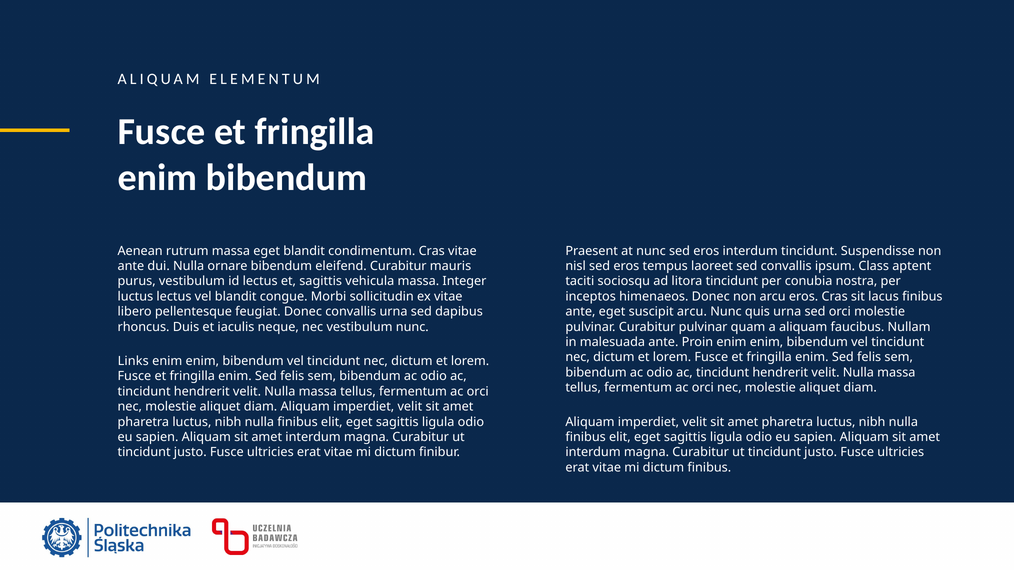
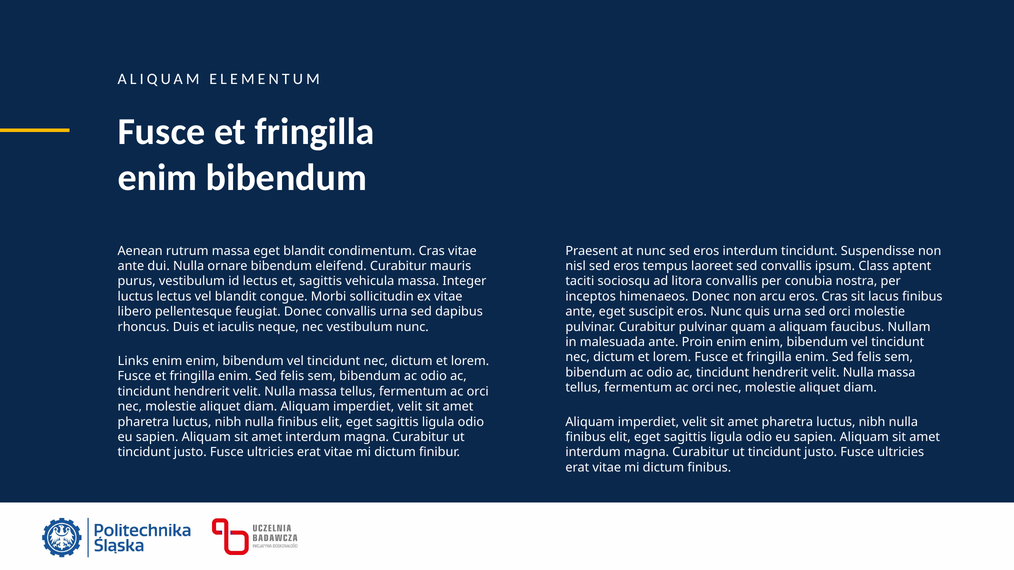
litora tincidunt: tincidunt -> convallis (732, 281)
suscipit arcu: arcu -> eros (692, 312)
